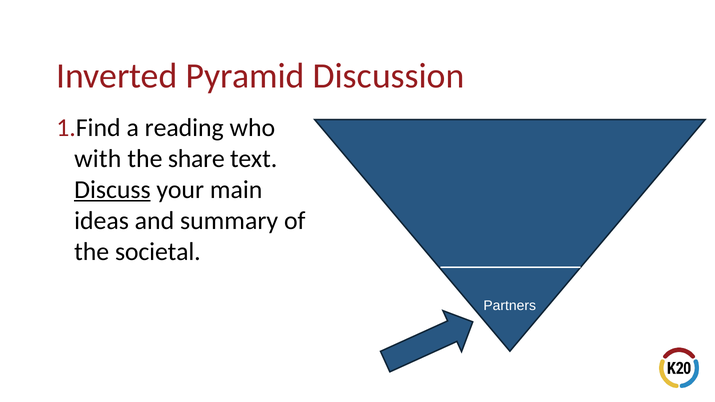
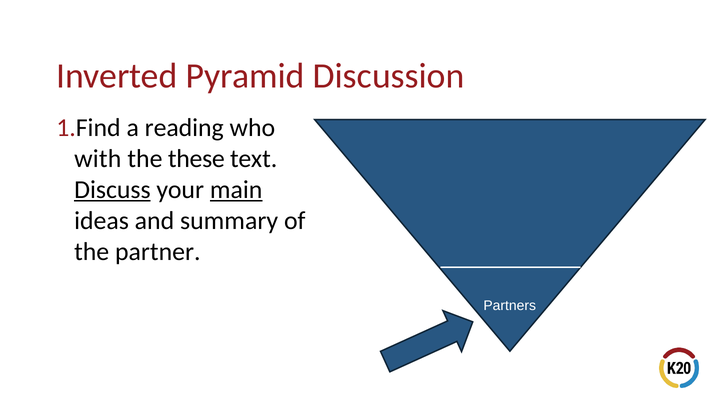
share: share -> these (196, 159)
main underline: none -> present (236, 190)
societal: societal -> partner (158, 252)
